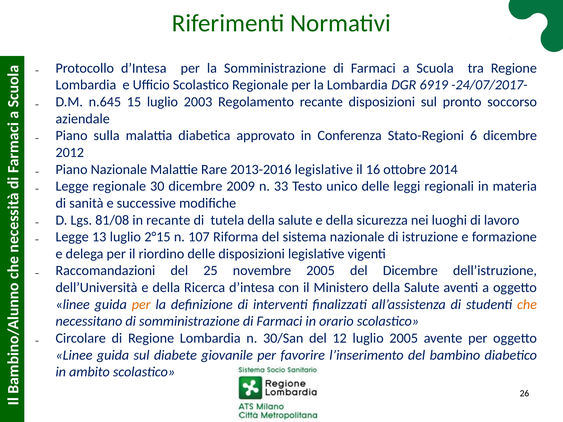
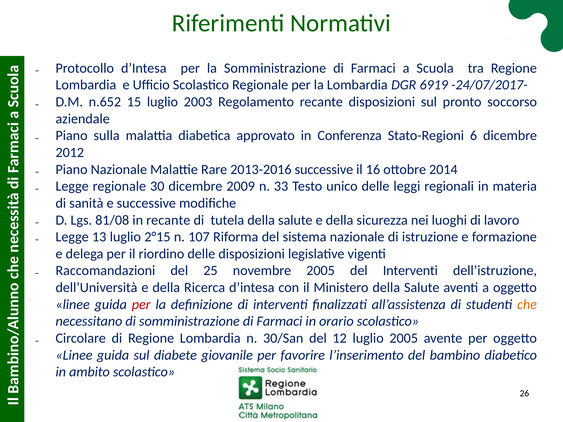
n.645: n.645 -> n.652 (105, 102)
2013-2016 legislative: legislative -> successive (324, 170)
del Dicembre: Dicembre -> Interventi (410, 271)
per colour: orange -> red (141, 305)
